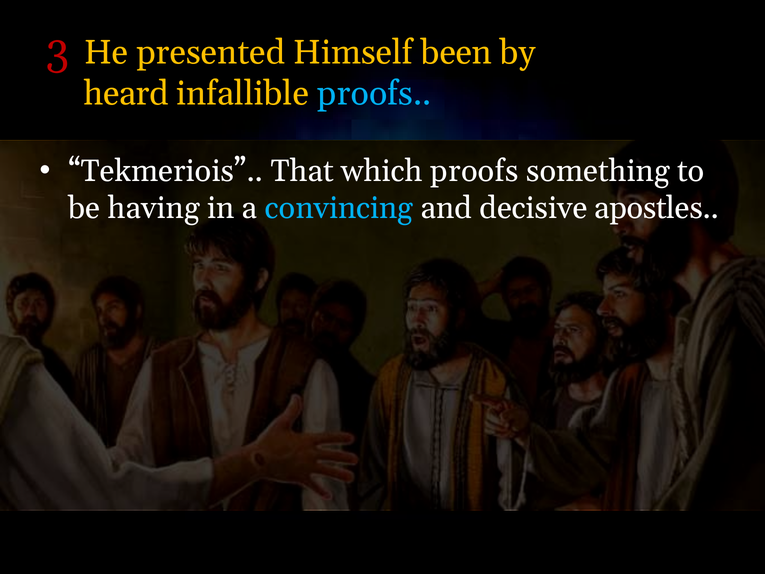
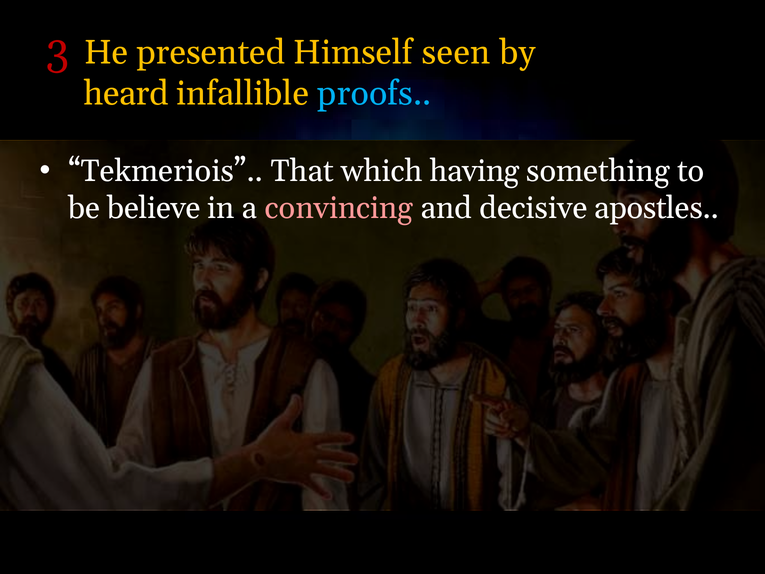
been: been -> seen (456, 53)
which proofs: proofs -> having (475, 171)
having: having -> believe (154, 208)
convincing colour: light blue -> pink (339, 208)
